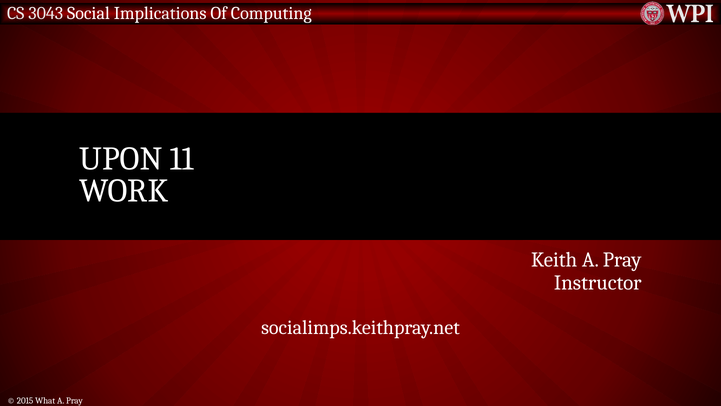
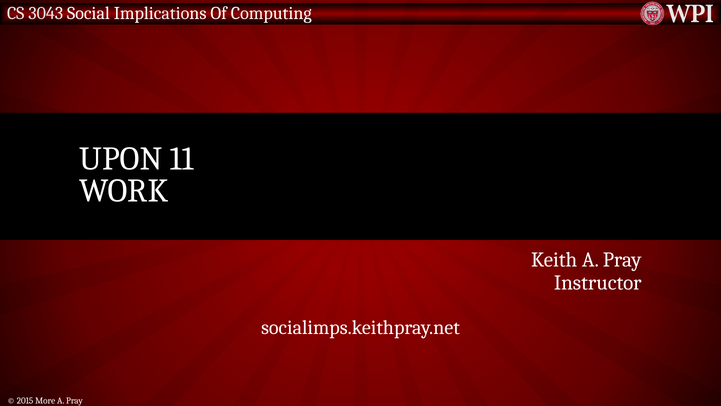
What: What -> More (45, 400)
